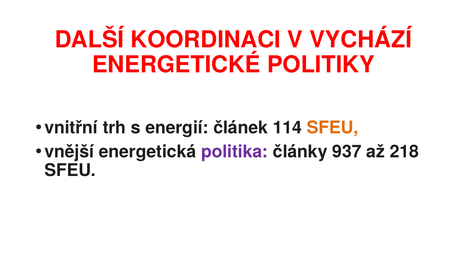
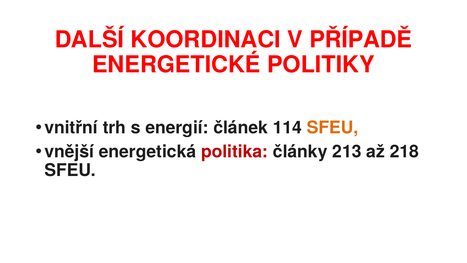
VYCHÁZÍ: VYCHÁZÍ -> PŘÍPADĚ (361, 40)
politika colour: purple -> red (235, 151)
937: 937 -> 213 (347, 151)
